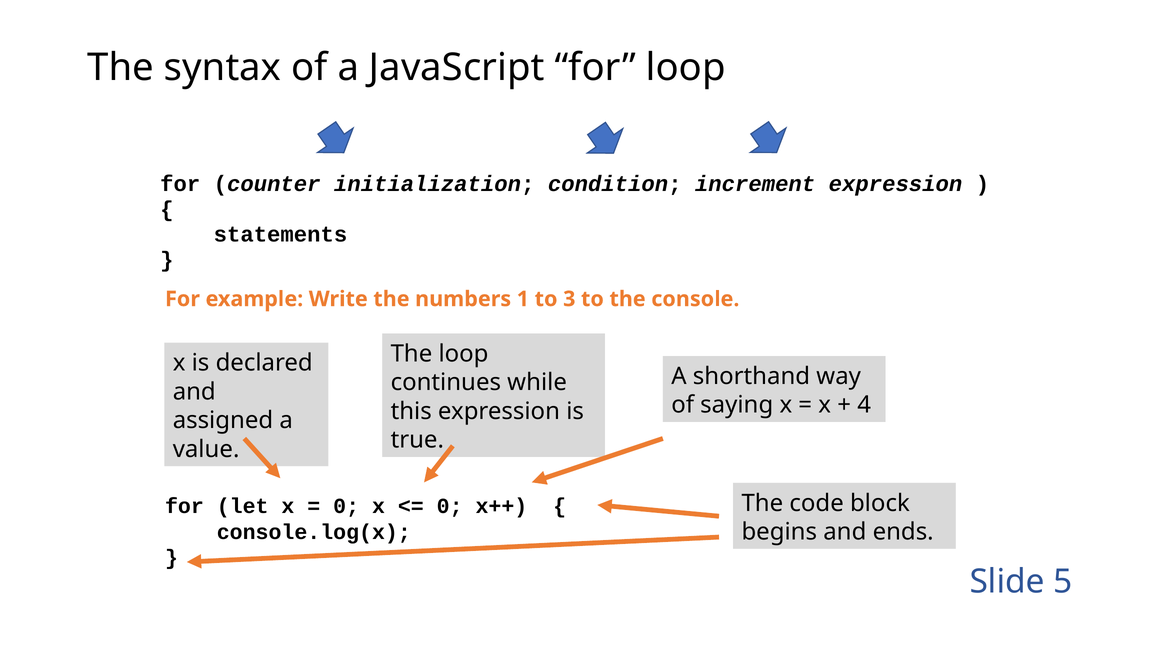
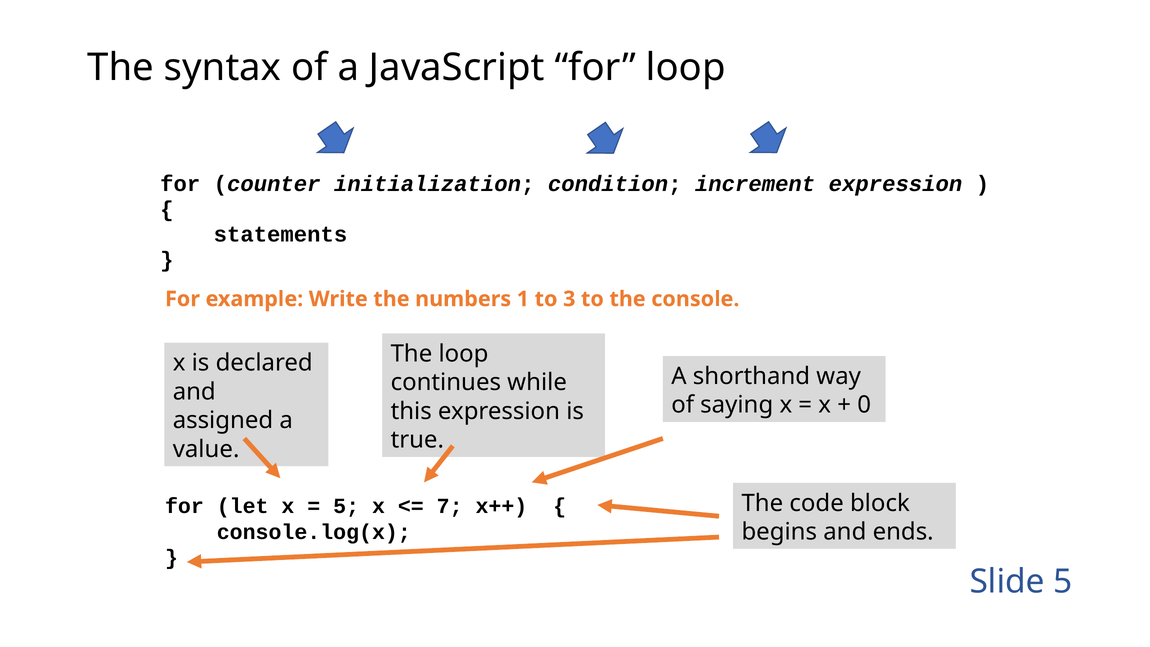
4: 4 -> 0 (864, 405)
0: 0 -> 5 (346, 506)
0: 0 -> 7 (450, 506)
